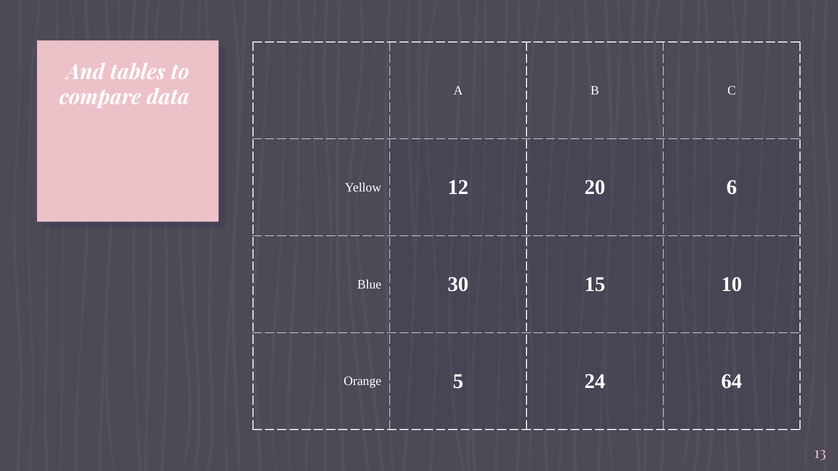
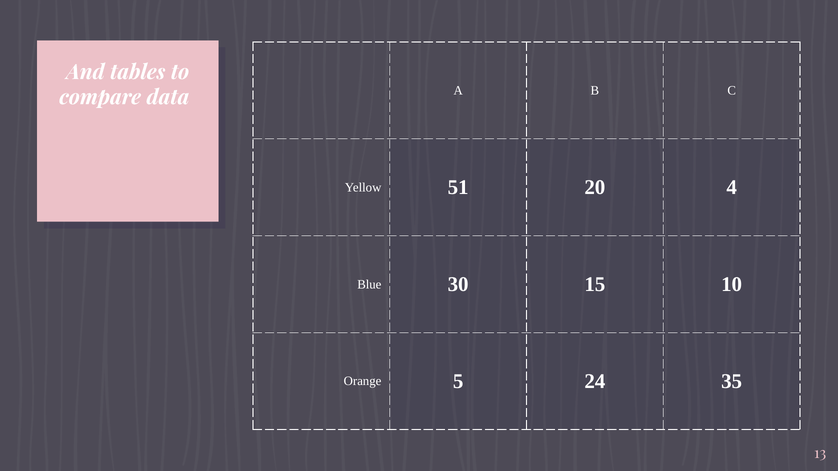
12: 12 -> 51 (458, 188)
6: 6 -> 4 (732, 188)
64: 64 -> 35 (732, 382)
